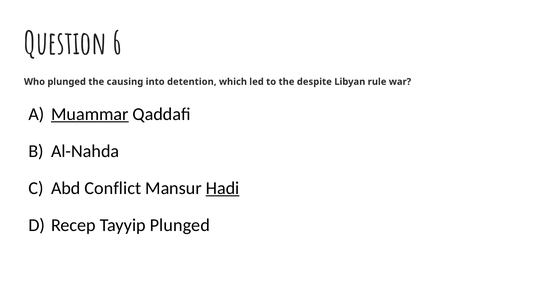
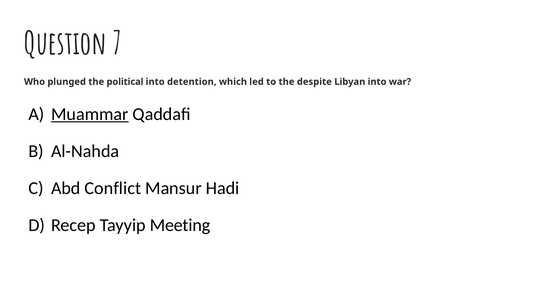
6: 6 -> 7 (117, 44)
causing: causing -> political (125, 82)
Libyan rule: rule -> into (377, 82)
Hadi underline: present -> none (223, 188)
Tayyip Plunged: Plunged -> Meeting (180, 225)
